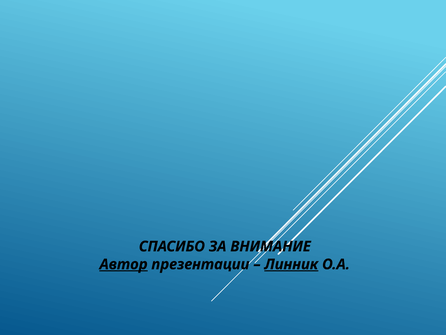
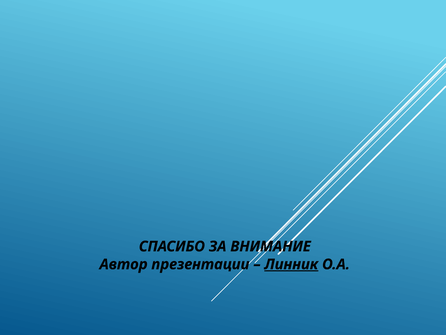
Автор underline: present -> none (124, 264)
